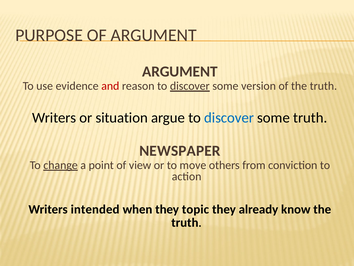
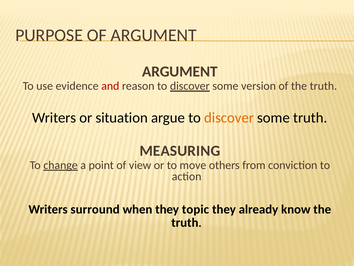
discover colour: blue -> orange (229, 117)
NEWSPAPER: NEWSPAPER -> MEASURING (180, 150)
intended: intended -> surround (95, 209)
